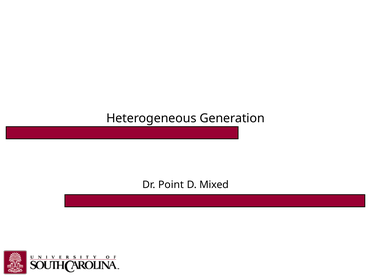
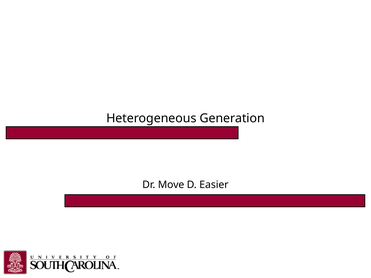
Point: Point -> Move (171, 185)
Mixed: Mixed -> Easier (214, 185)
